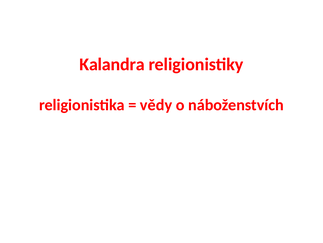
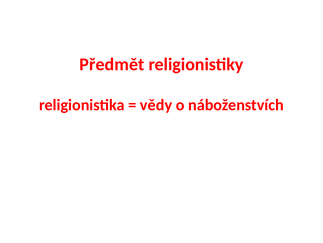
Kalandra: Kalandra -> Předmět (112, 64)
